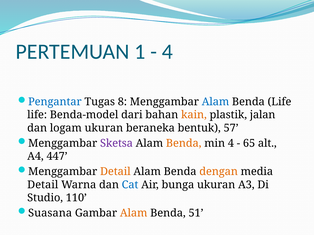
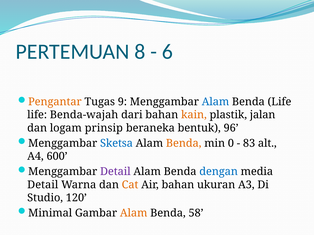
1: 1 -> 8 (140, 52)
4: 4 -> 6 (167, 52)
Pengantar colour: blue -> orange (55, 102)
8: 8 -> 9 (122, 102)
Benda-model: Benda-model -> Benda-wajah (84, 115)
logam ukuran: ukuran -> prinsip (104, 128)
57: 57 -> 96 (231, 128)
Sketsa colour: purple -> blue (116, 144)
min 4: 4 -> 0 (231, 144)
65: 65 -> 83 (249, 144)
447: 447 -> 600 (57, 157)
Detail colour: orange -> purple (115, 172)
dengan colour: orange -> blue (219, 172)
Cat colour: blue -> orange (130, 185)
Air bunga: bunga -> bahan (178, 185)
110: 110 -> 120 (76, 198)
Suasana: Suasana -> Minimal (50, 213)
51: 51 -> 58 (196, 213)
